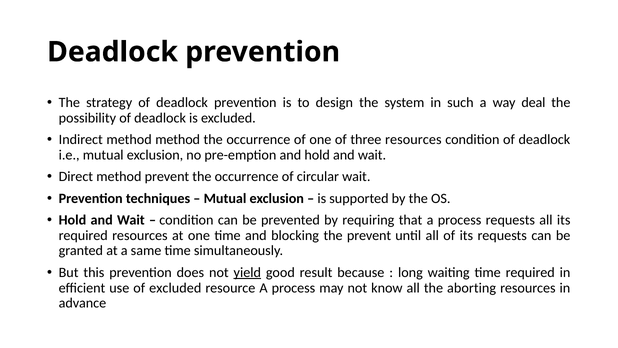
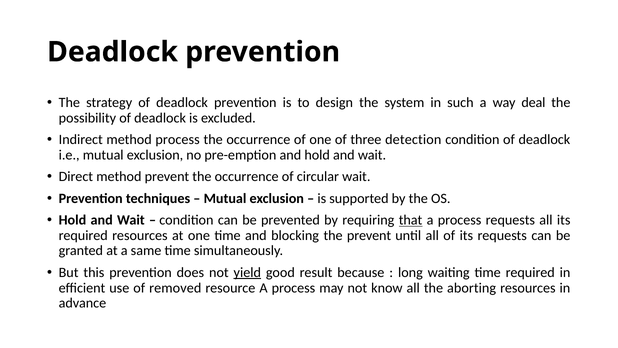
method method: method -> process (178, 139)
three resources: resources -> detection (413, 139)
that underline: none -> present (411, 220)
of excluded: excluded -> removed (175, 288)
